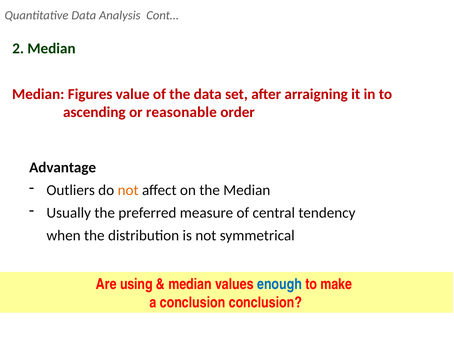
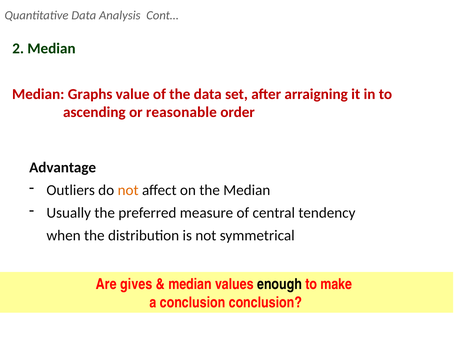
Figures: Figures -> Graphs (90, 94)
using: using -> gives (136, 285)
enough colour: blue -> black (280, 285)
